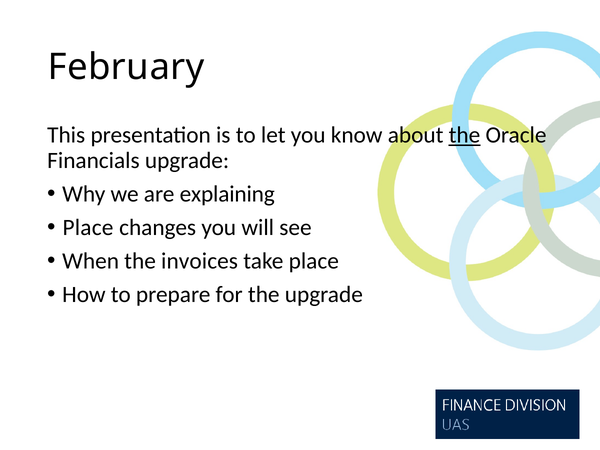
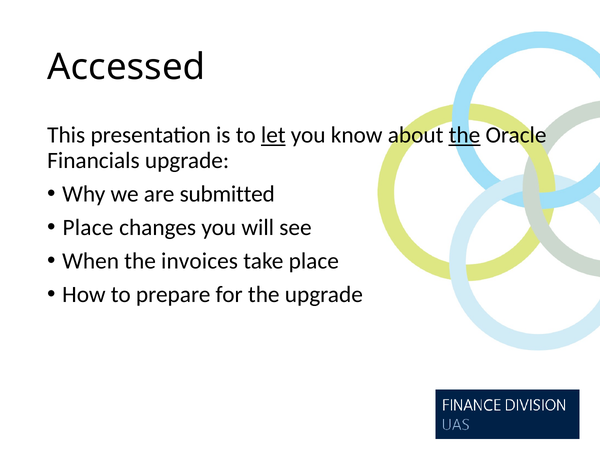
February: February -> Accessed (126, 67)
let underline: none -> present (273, 135)
explaining: explaining -> submitted (227, 194)
